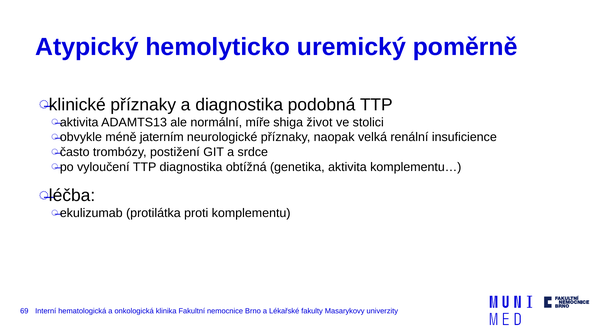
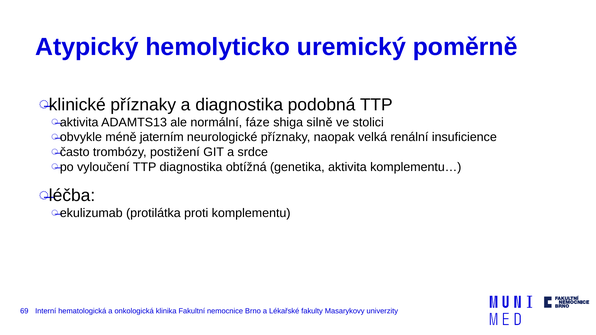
míře: míře -> fáze (258, 122)
život: život -> silně (319, 122)
